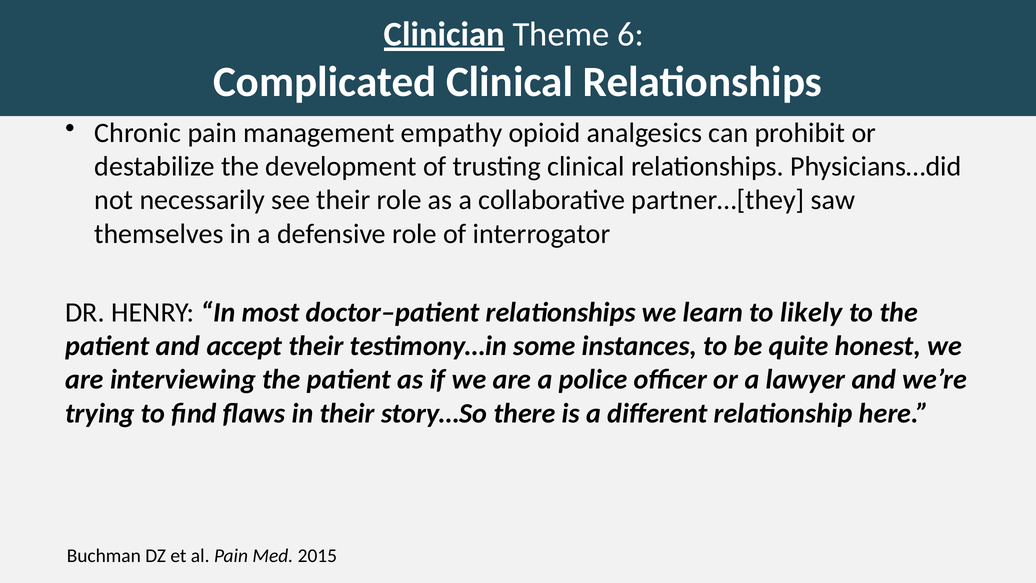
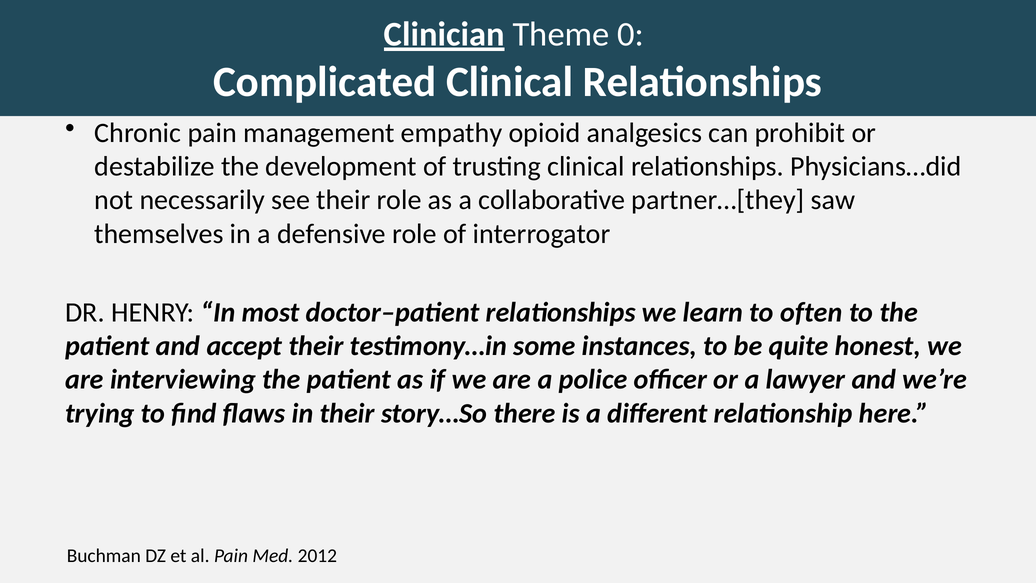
6: 6 -> 0 (631, 35)
likely: likely -> often (811, 312)
2015: 2015 -> 2012 (317, 556)
